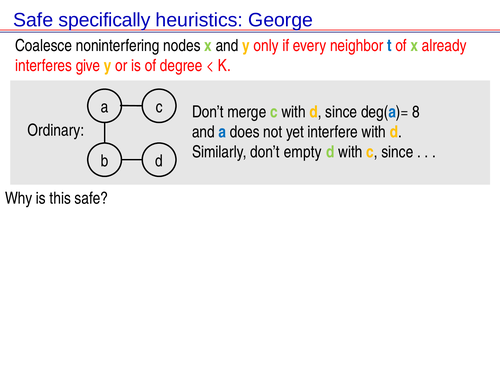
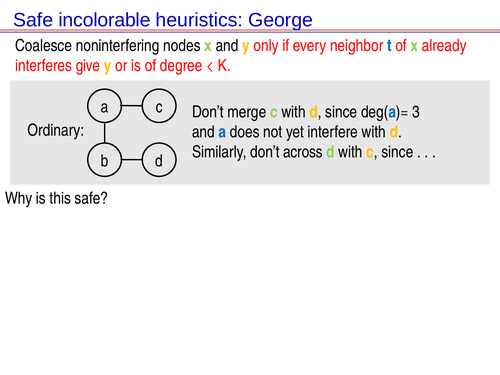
specifically: specifically -> incolorable (105, 20)
8: 8 -> 3 (416, 112)
empty: empty -> across (303, 152)
